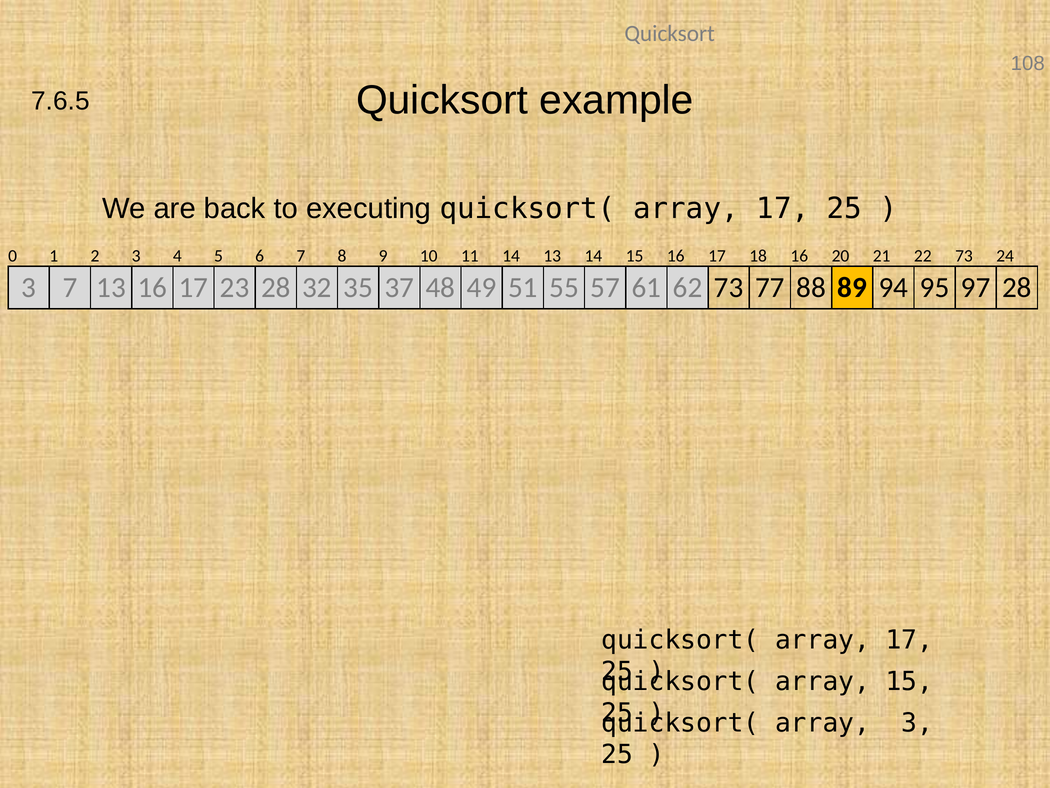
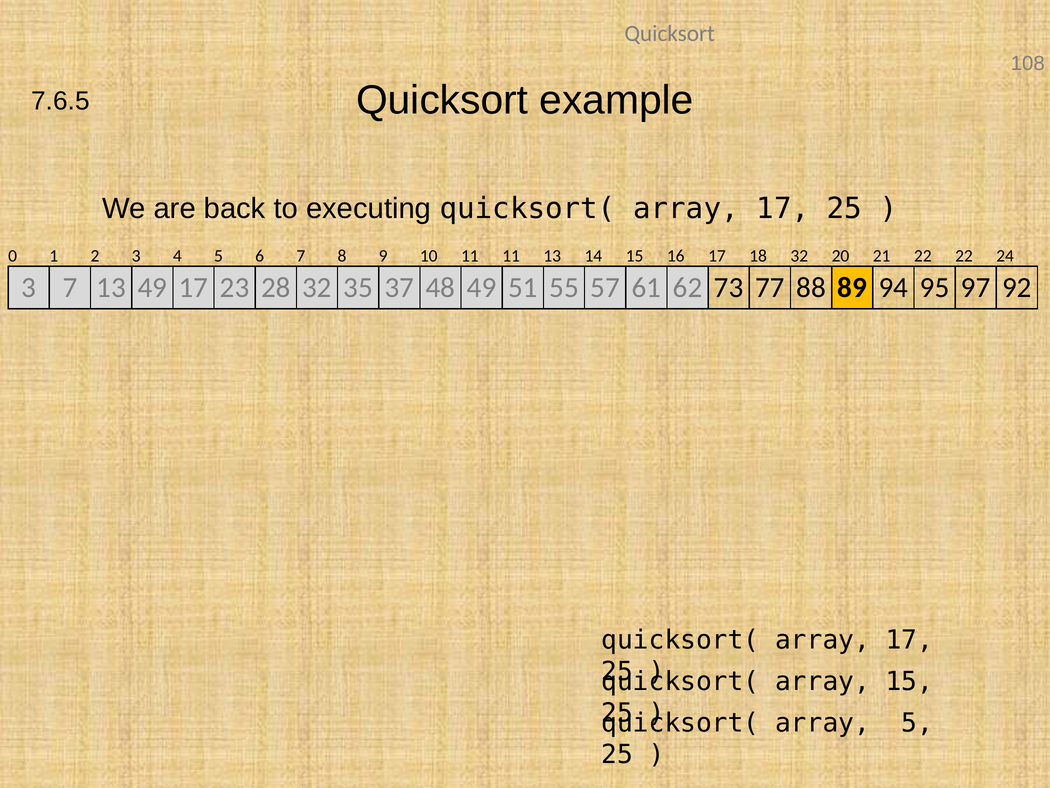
11 14: 14 -> 11 (511, 256)
18 16: 16 -> 32 (799, 256)
22 73: 73 -> 22 (964, 256)
13 16: 16 -> 49 (152, 288)
97 28: 28 -> 92 (1017, 288)
array 3: 3 -> 5 (917, 722)
